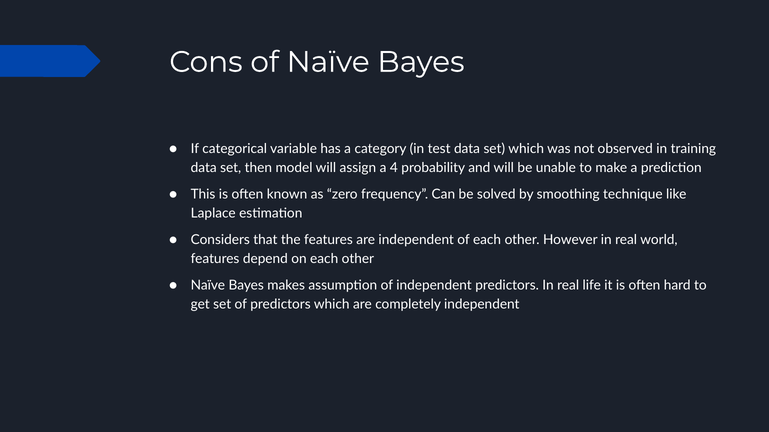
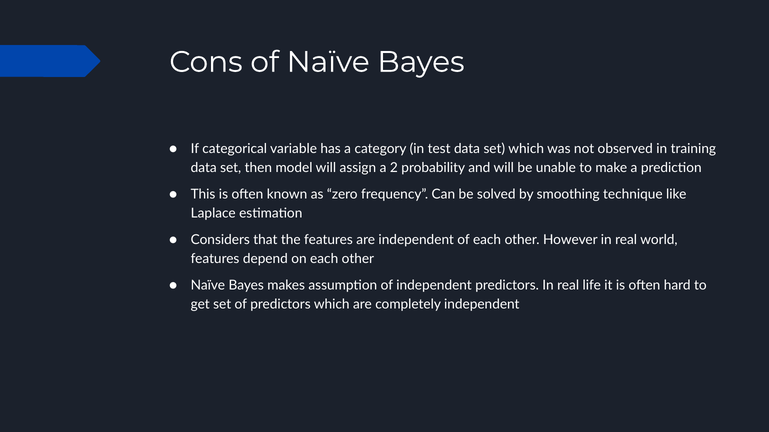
4: 4 -> 2 (394, 168)
